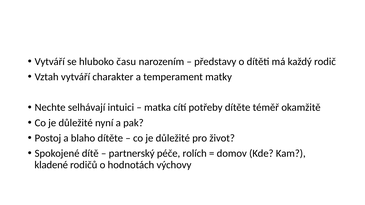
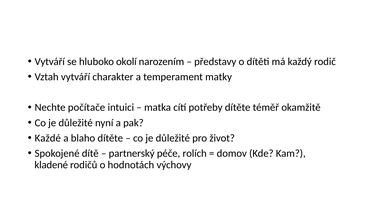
času: času -> okolí (126, 62)
selhávají: selhávají -> počítače (87, 108)
Postoj: Postoj -> Každé (48, 138)
